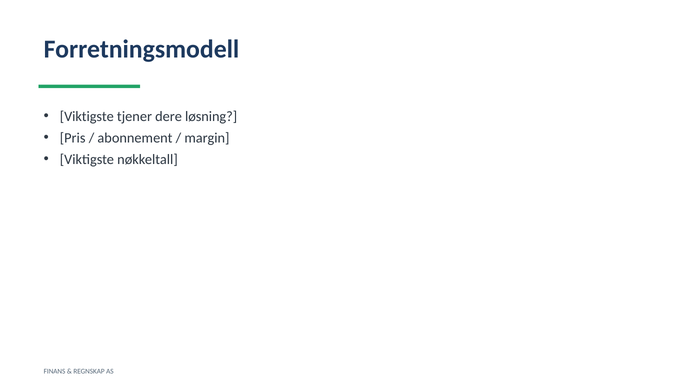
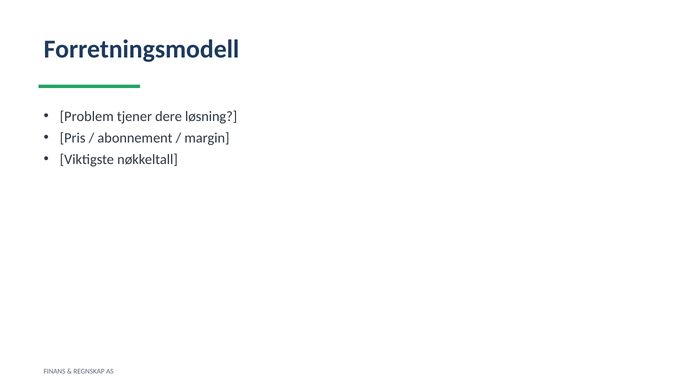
Viktigste: Viktigste -> Problem (87, 116)
